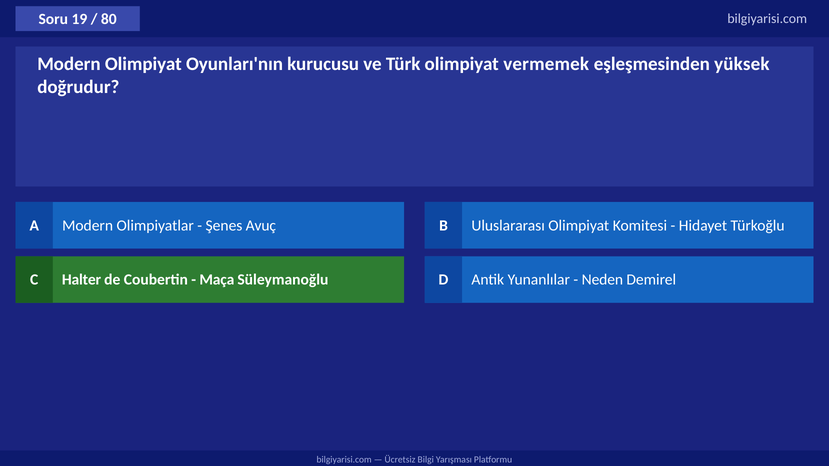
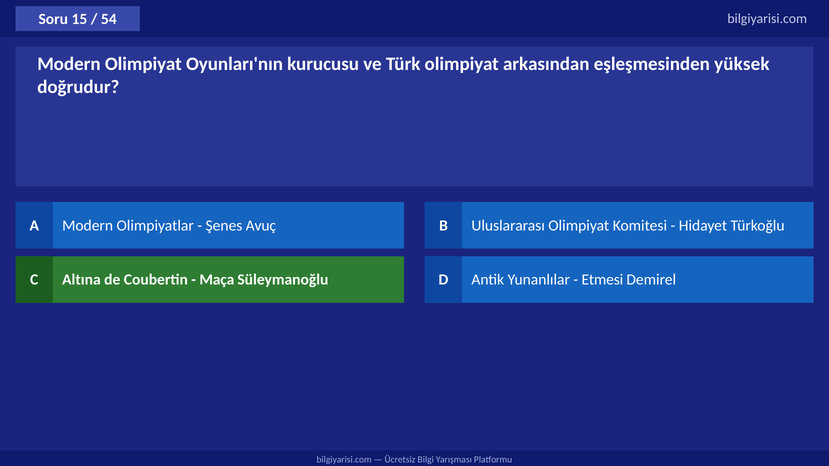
19: 19 -> 15 (79, 19)
80: 80 -> 54 (109, 19)
vermemek: vermemek -> arkasından (546, 64)
Halter: Halter -> Altına (81, 280)
Neden: Neden -> Etmesi (602, 280)
